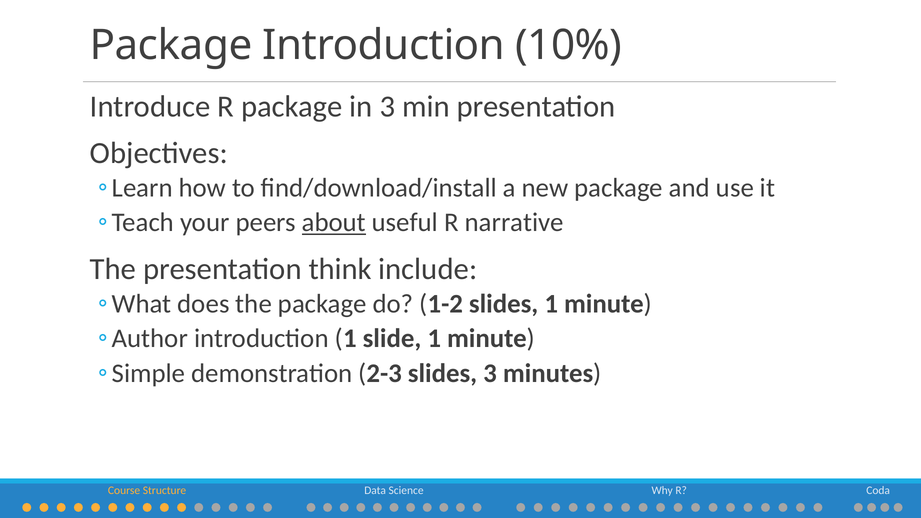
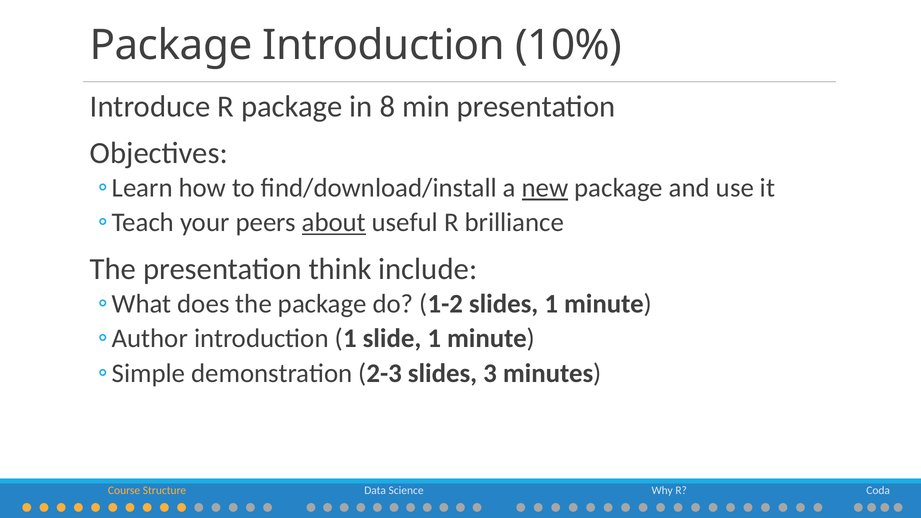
in 3: 3 -> 8 (387, 106)
new underline: none -> present (545, 188)
narrative: narrative -> brilliance (514, 223)
